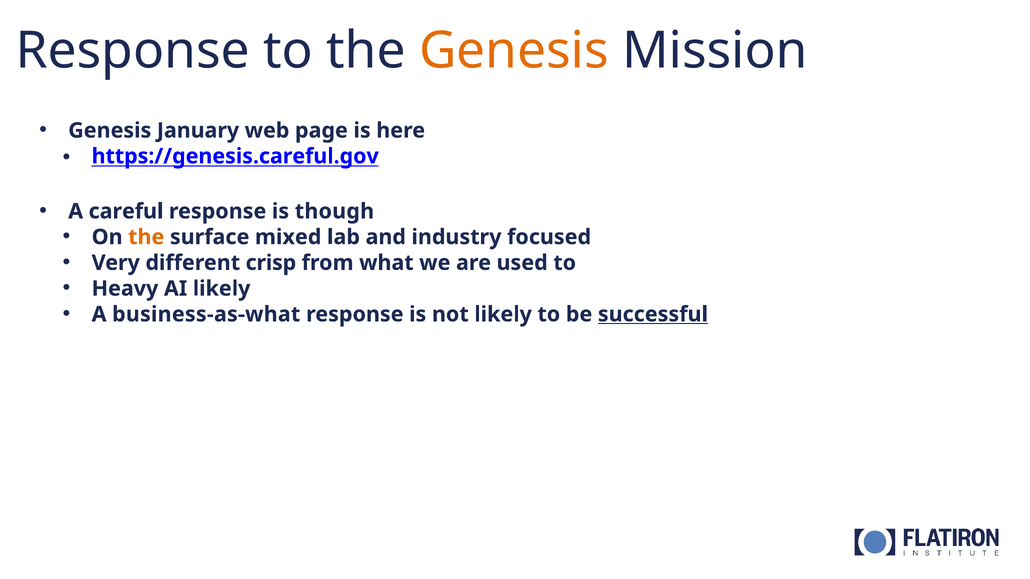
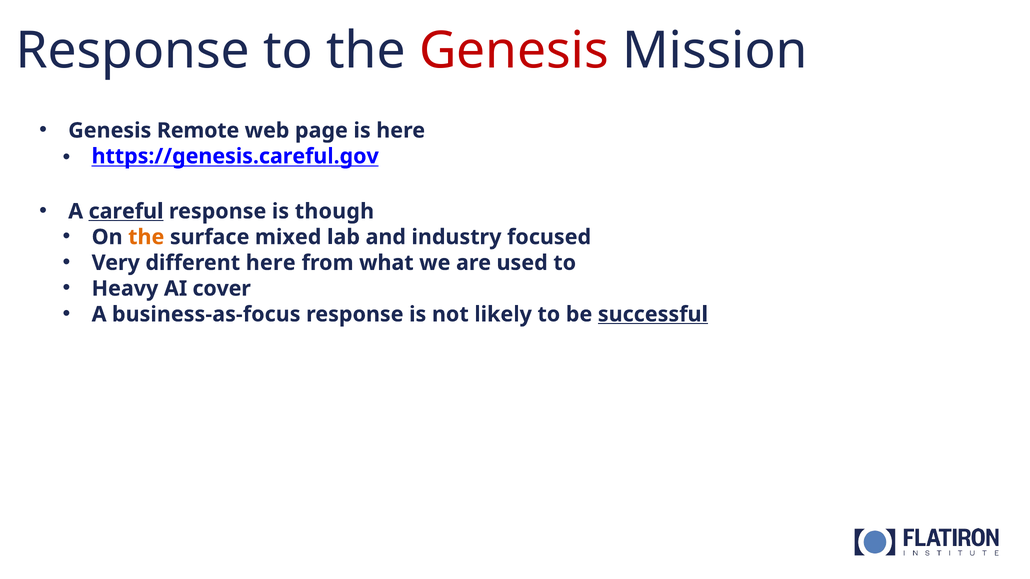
Genesis colour: orange -> red (514, 51)
January: January -> Remote (198, 131)
careful underline: none -> present (126, 211)
different crisp: crisp -> here (271, 263)
AI likely: likely -> cover (222, 289)
business-as-what: business-as-what -> business-as-focus (206, 315)
